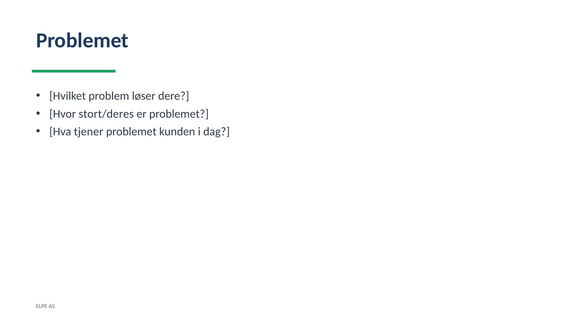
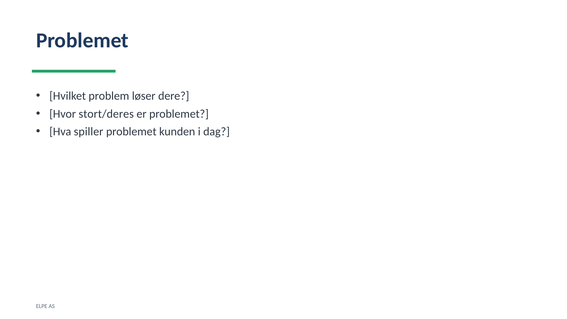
tjener: tjener -> spiller (89, 131)
